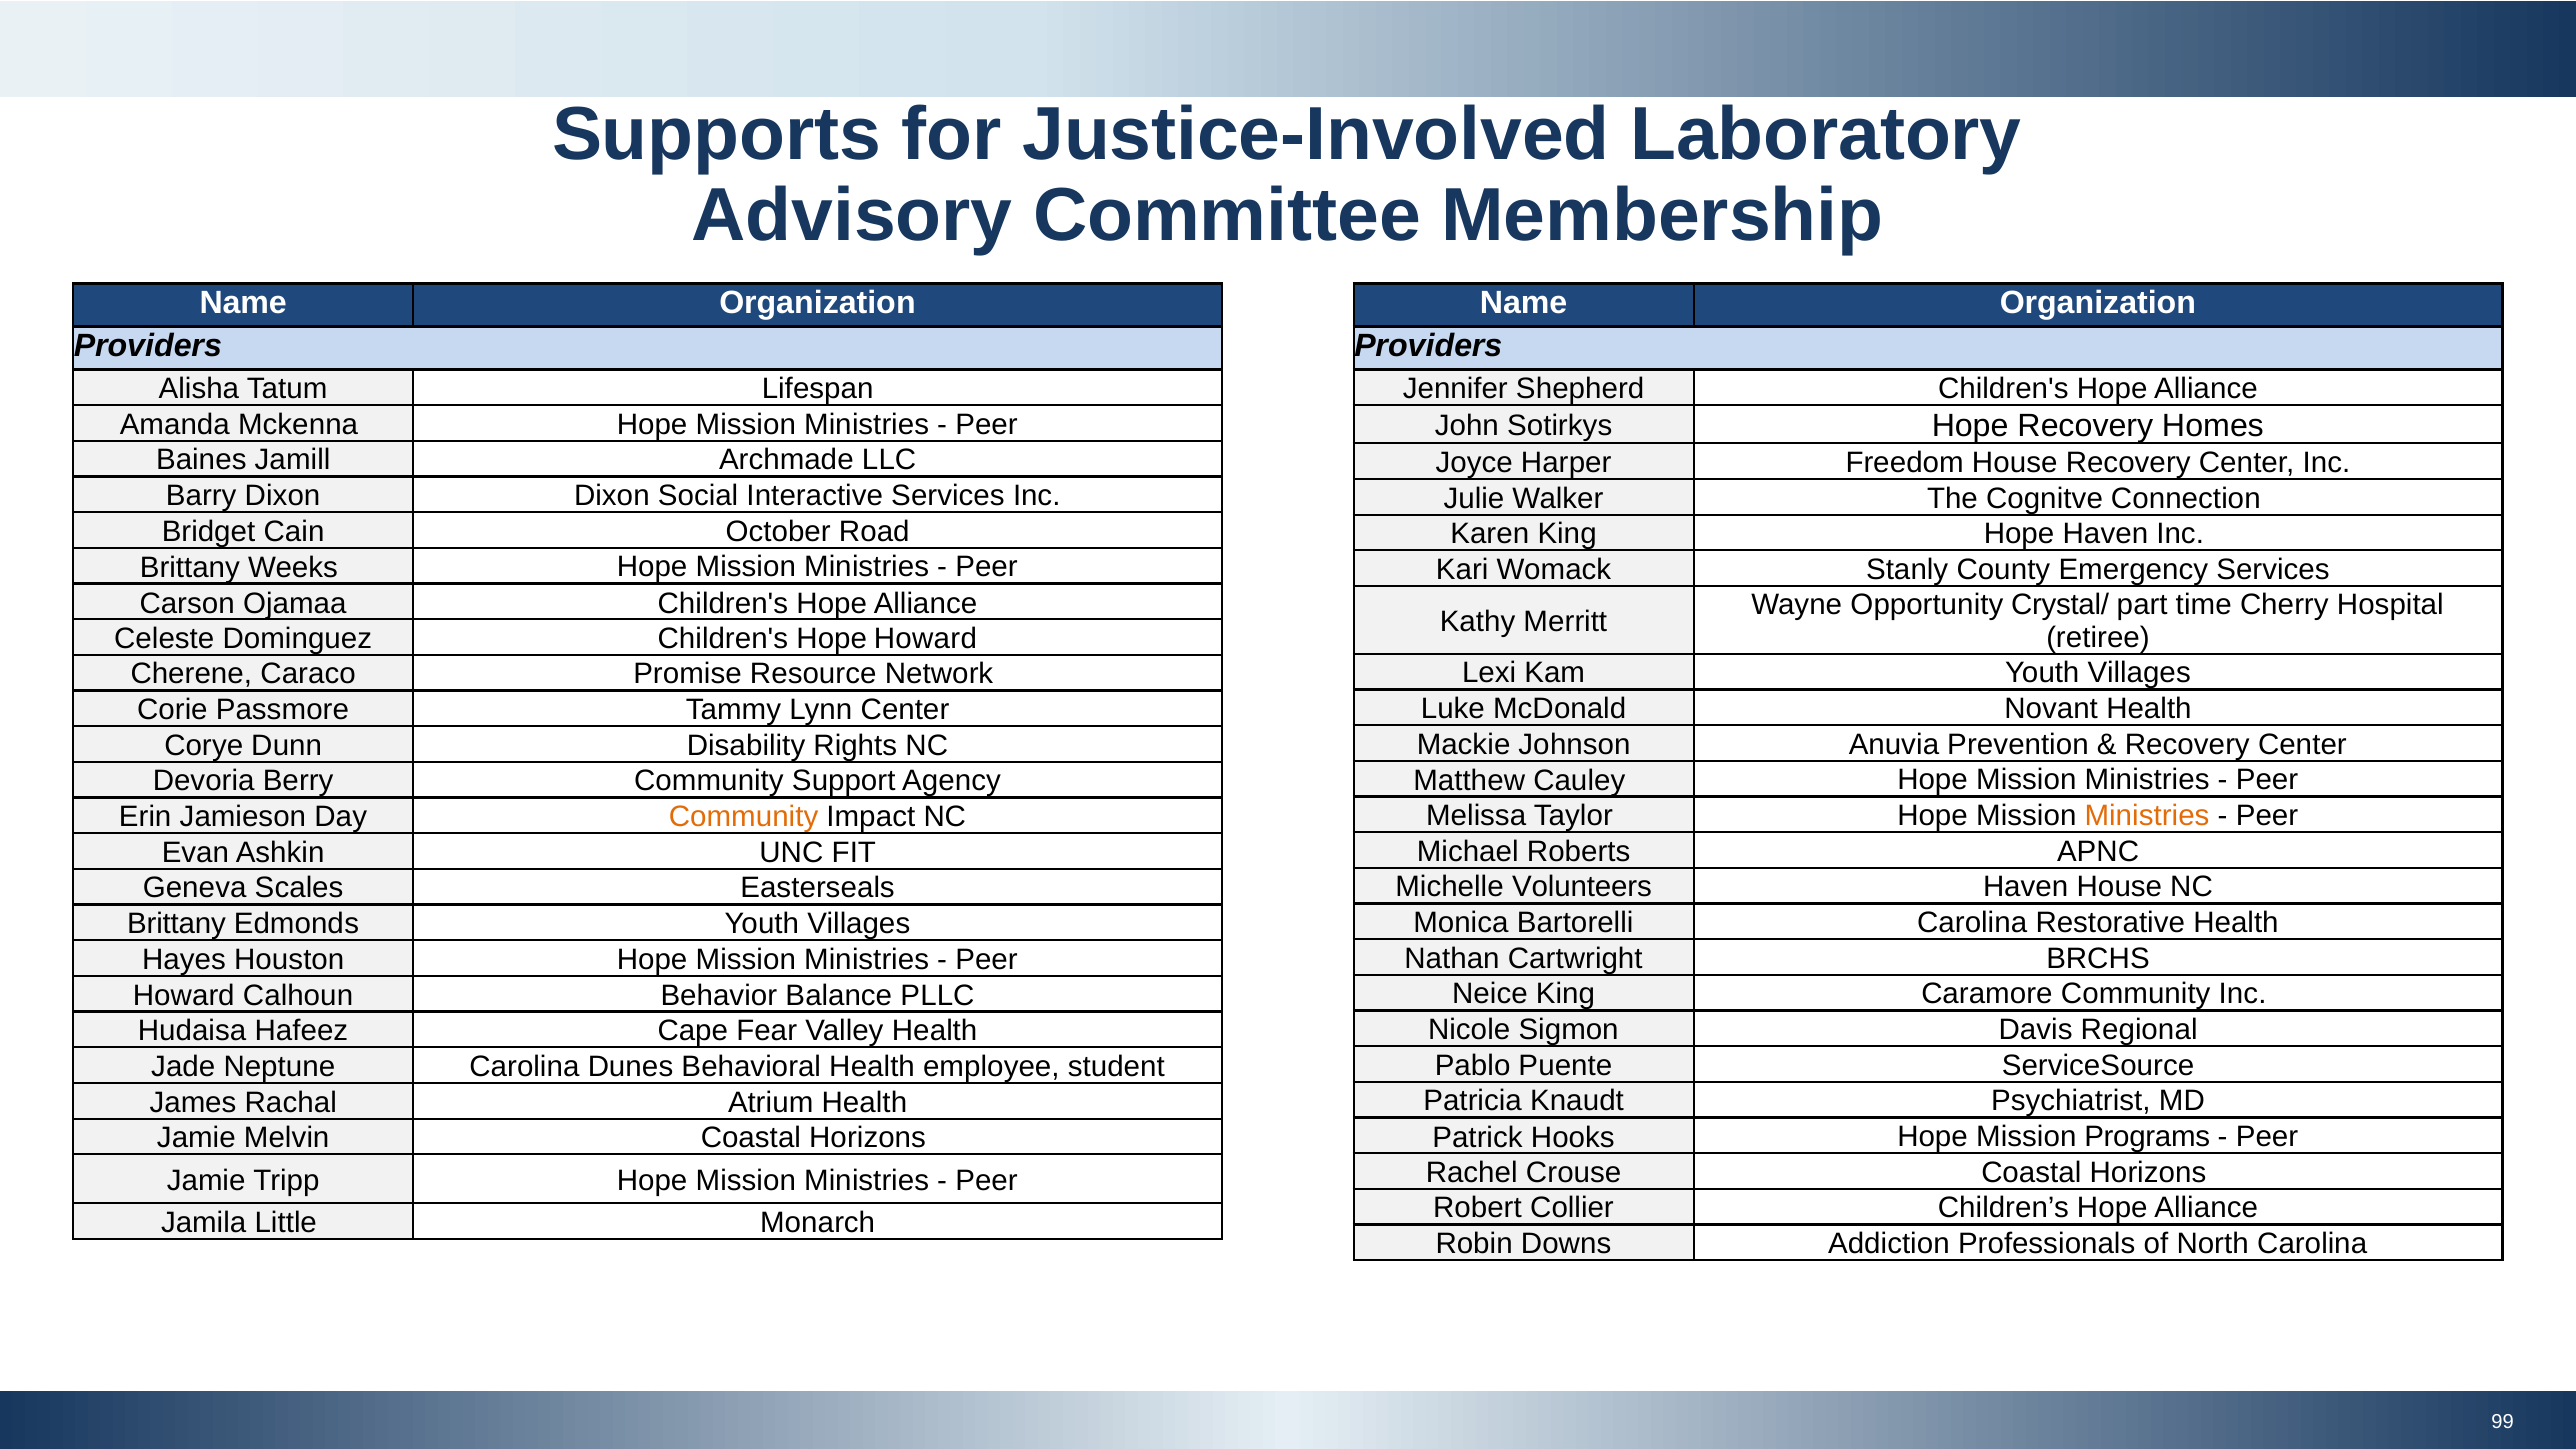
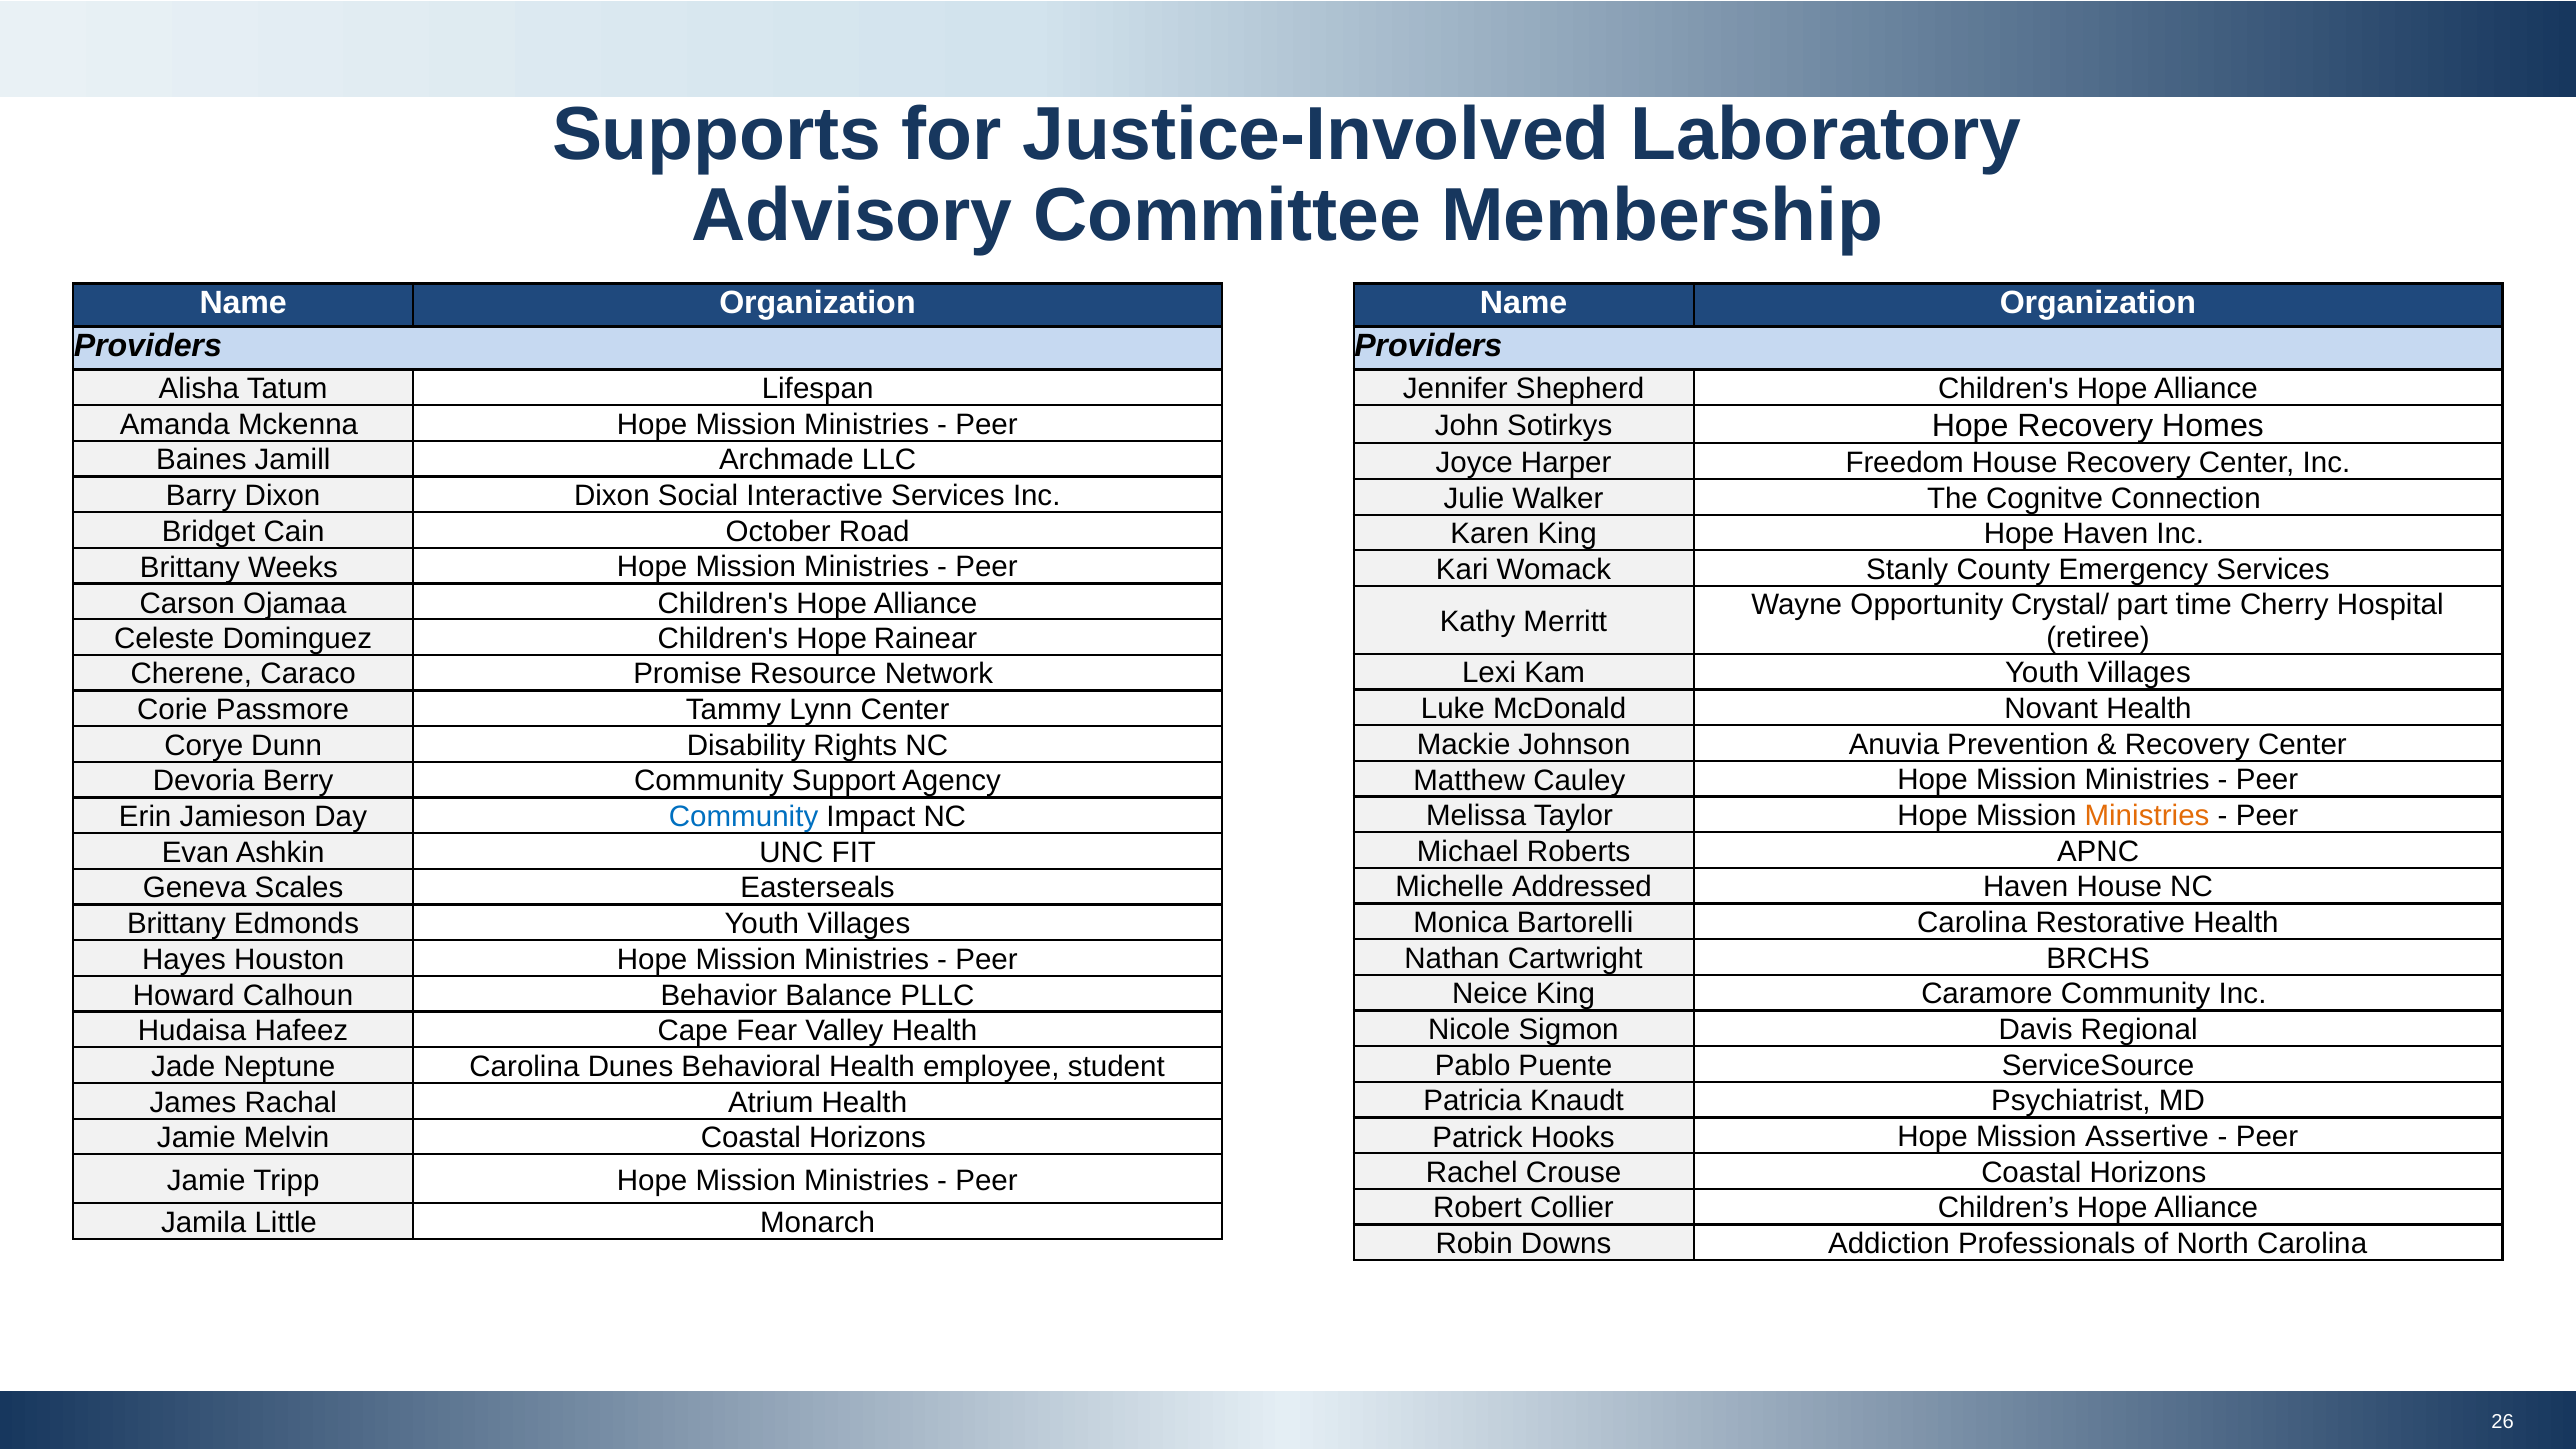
Hope Howard: Howard -> Rainear (926, 639)
Community colour: orange -> blue (744, 817)
Volunteers: Volunteers -> Addressed (1582, 887)
Programs: Programs -> Assertive (2147, 1137)
99: 99 -> 26 (2503, 1421)
